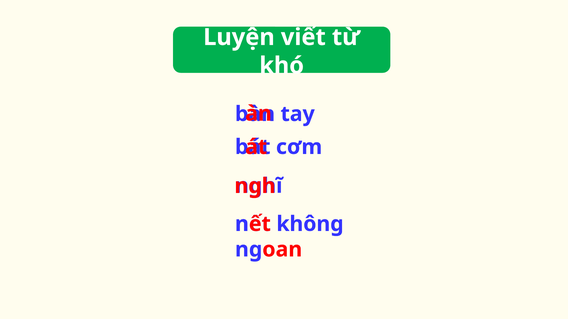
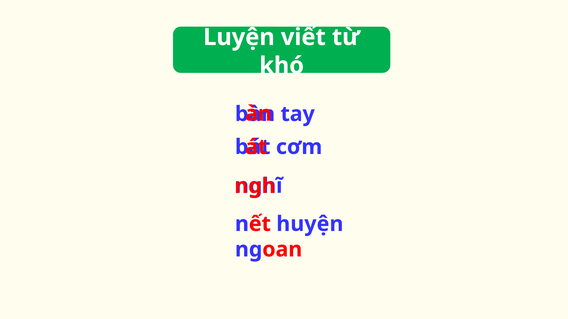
không: không -> huyện (310, 224)
